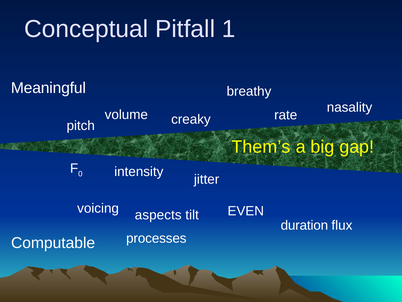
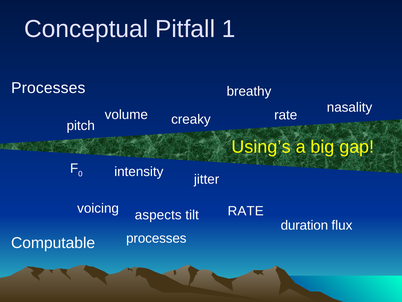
Meaningful: Meaningful -> Processes (48, 88)
Them’s: Them’s -> Using’s (261, 147)
EVEN: EVEN -> RATE (246, 211)
